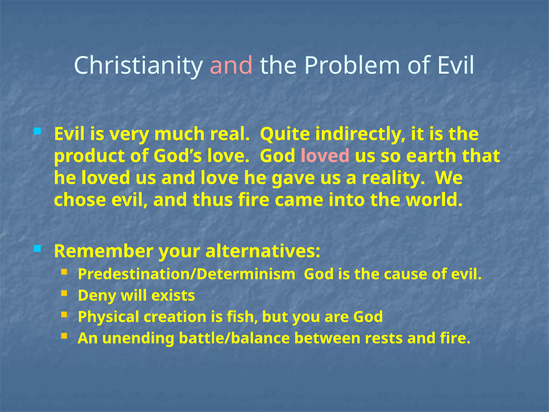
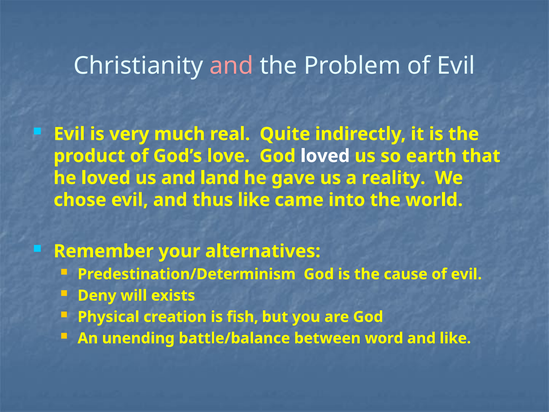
loved colour: pink -> white (325, 156)
and love: love -> land (220, 178)
thus fire: fire -> like (254, 200)
rests: rests -> word (384, 338)
and fire: fire -> like (455, 338)
